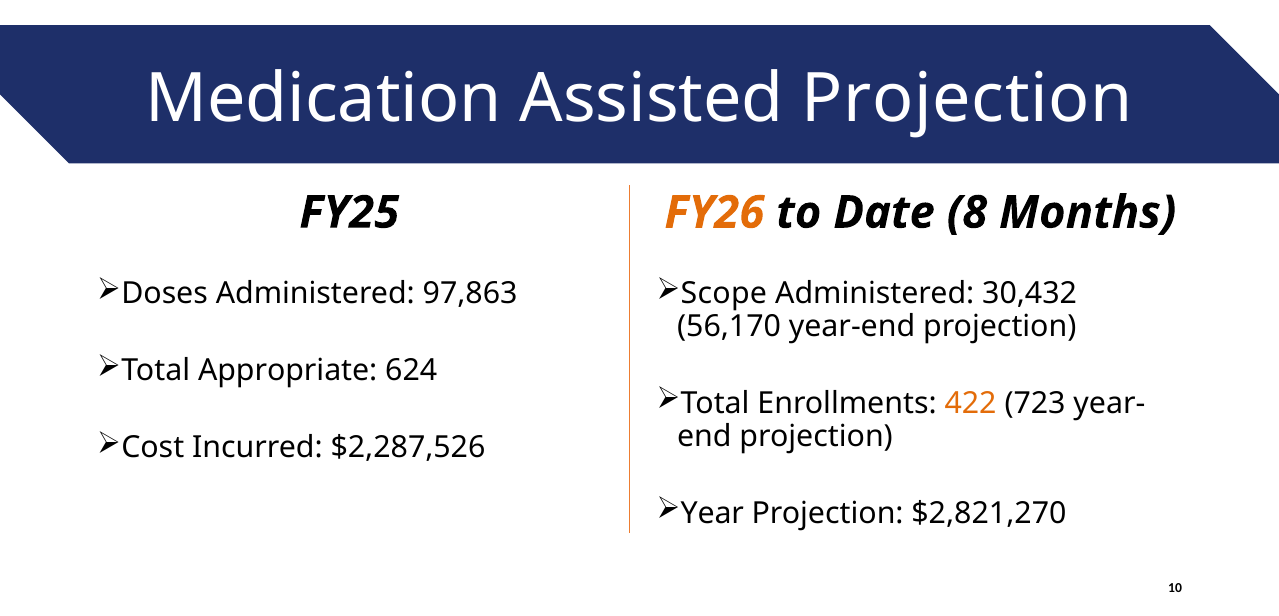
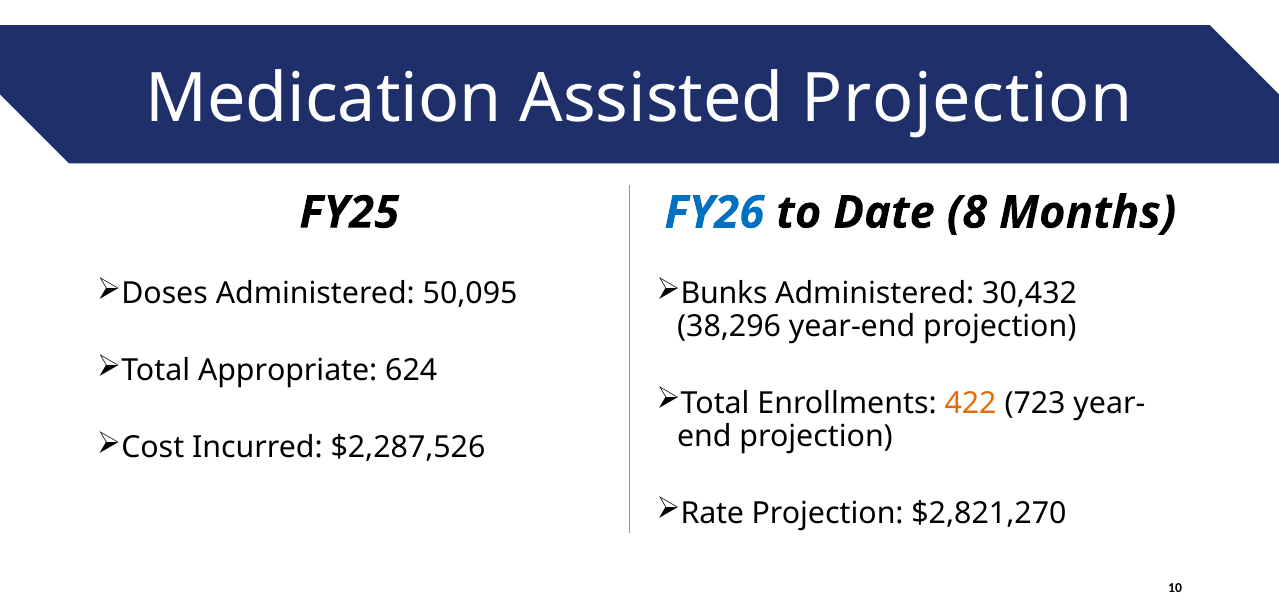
FY26 colour: orange -> blue (714, 213)
97,863: 97,863 -> 50,095 (470, 293)
Scope: Scope -> Bunks (724, 293)
56,170: 56,170 -> 38,296 (729, 326)
Year: Year -> Rate (712, 513)
